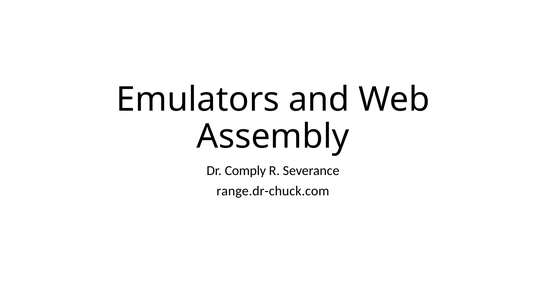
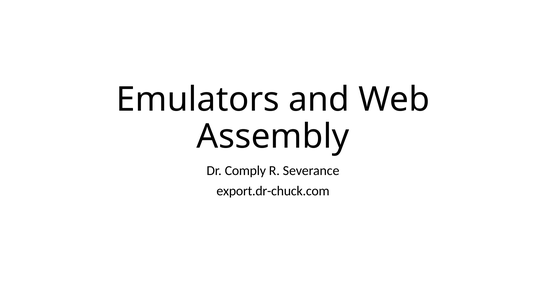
range.dr-chuck.com: range.dr-chuck.com -> export.dr-chuck.com (273, 191)
